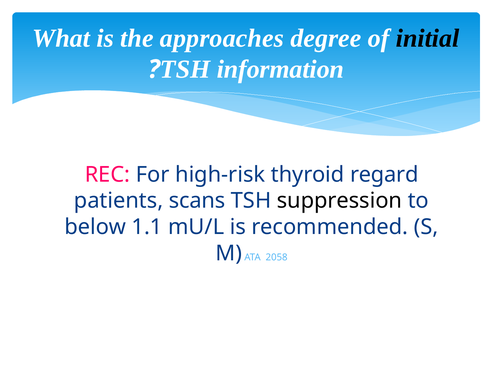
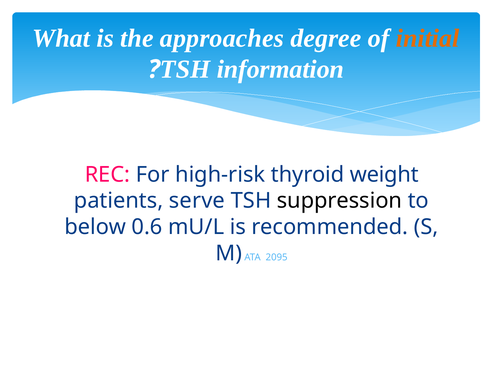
initial colour: black -> orange (428, 38)
regard: regard -> weight (384, 175)
scans: scans -> serve (197, 201)
1.1: 1.1 -> 0.6 (147, 227)
2058: 2058 -> 2095 (277, 257)
